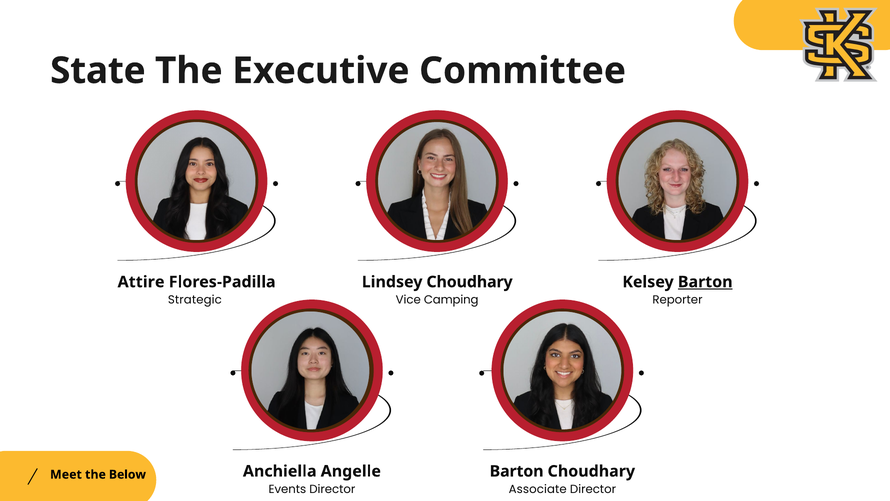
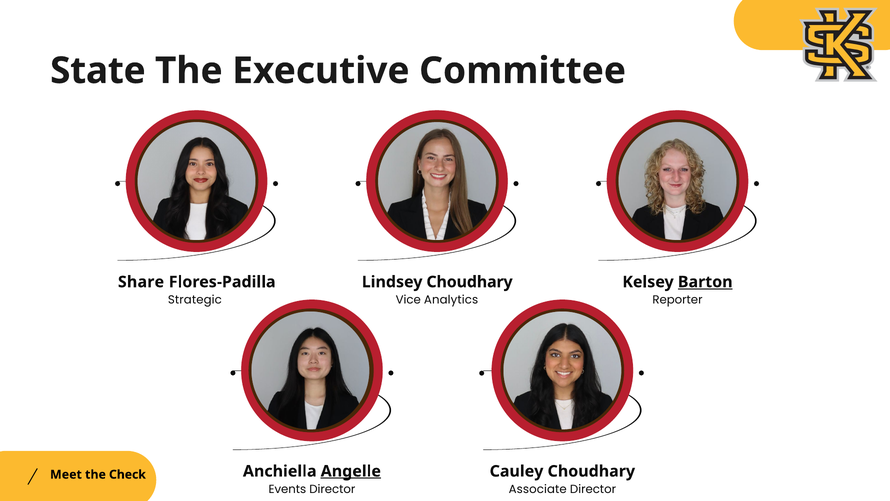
Attire: Attire -> Share (141, 282)
Camping: Camping -> Analytics (451, 300)
Angelle underline: none -> present (351, 471)
Barton: Barton -> Cauley (516, 471)
Below: Below -> Check (127, 474)
